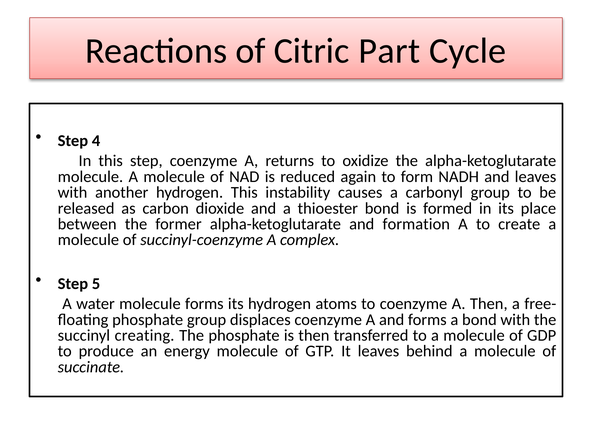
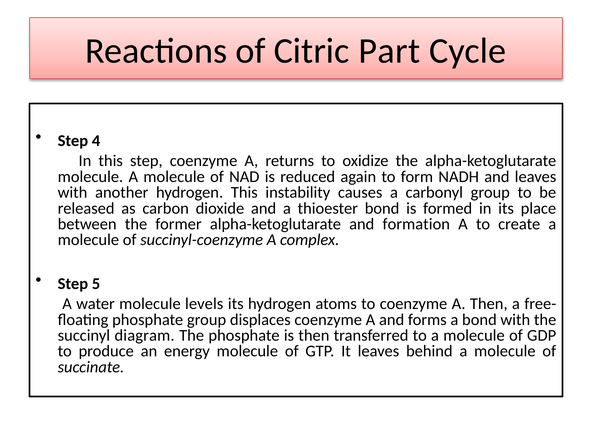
molecule forms: forms -> levels (204, 304)
creating: creating -> diagram (145, 335)
